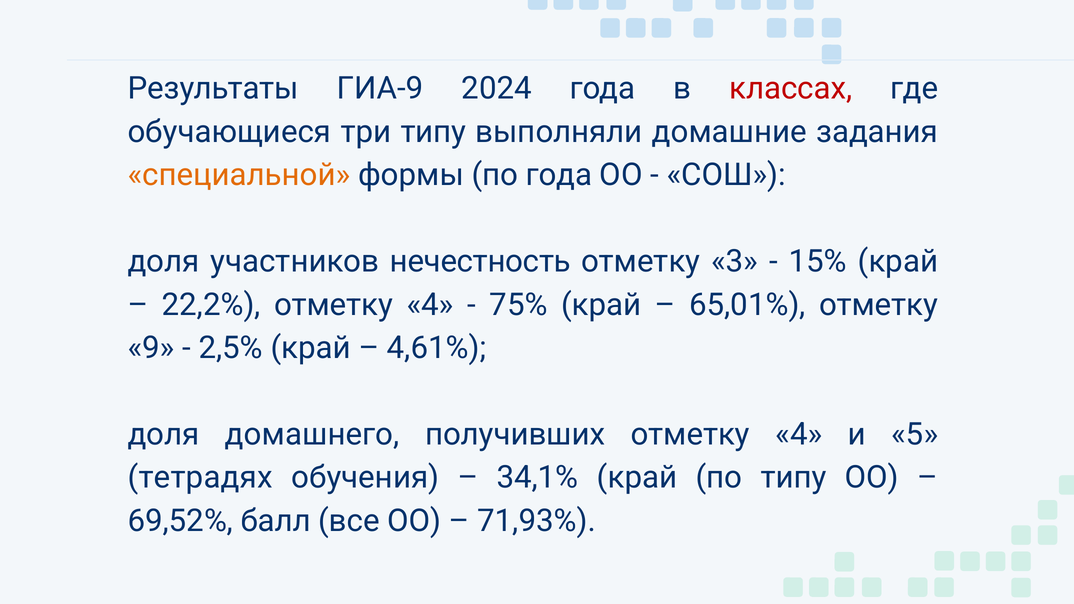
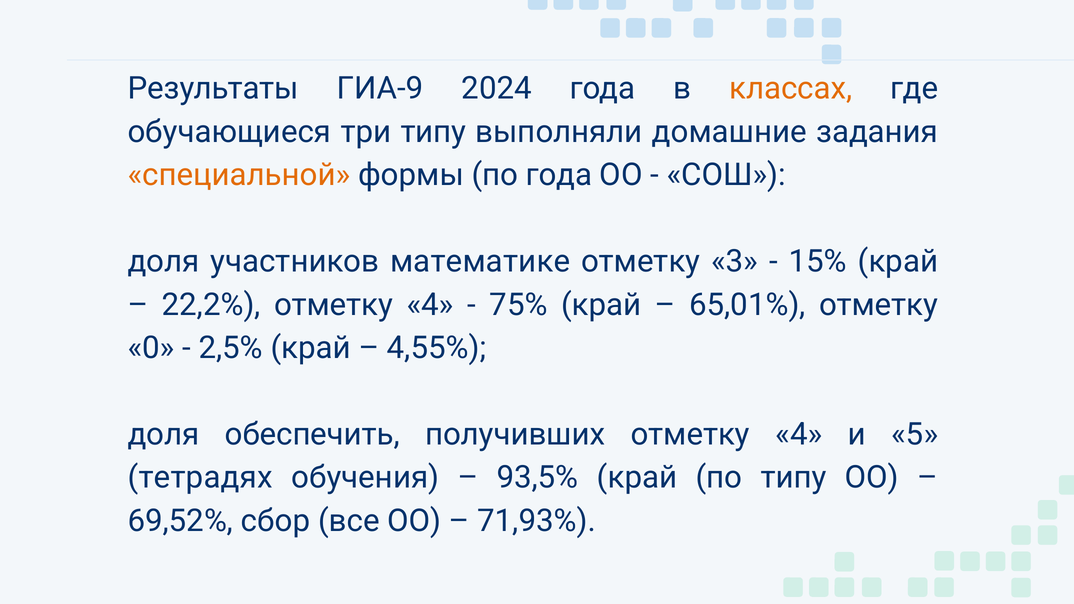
классах colour: red -> orange (791, 89)
нечестность: нечестность -> математике (480, 262)
9: 9 -> 0 (151, 348)
4,61%: 4,61% -> 4,55% (436, 348)
домашнего: домашнего -> обеспечить (312, 434)
34,1%: 34,1% -> 93,5% (538, 478)
балл: балл -> сбор (276, 521)
